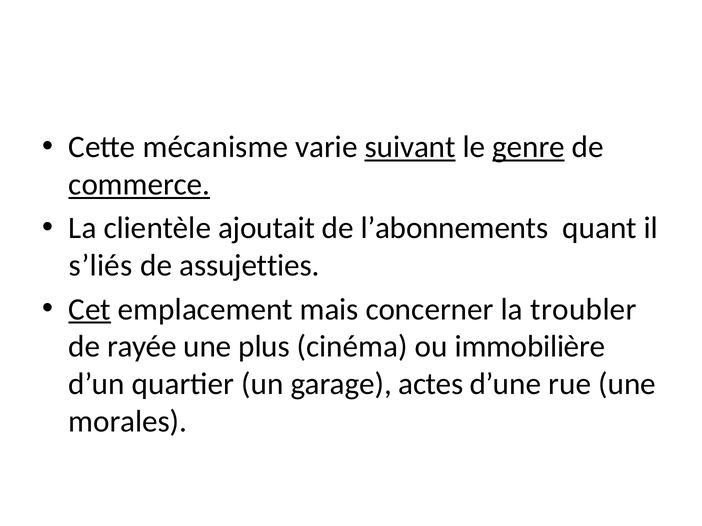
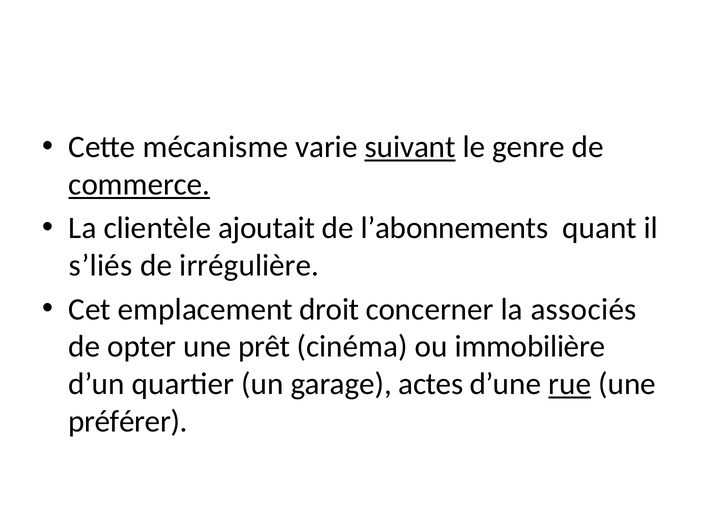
genre underline: present -> none (529, 147)
assujetties: assujetties -> irrégulière (249, 266)
Cet underline: present -> none (90, 310)
mais: mais -> droit (329, 310)
troubler: troubler -> associés (584, 310)
rayée: rayée -> opter (142, 347)
plus: plus -> prêt (264, 347)
rue underline: none -> present (570, 384)
morales: morales -> préférer (128, 422)
